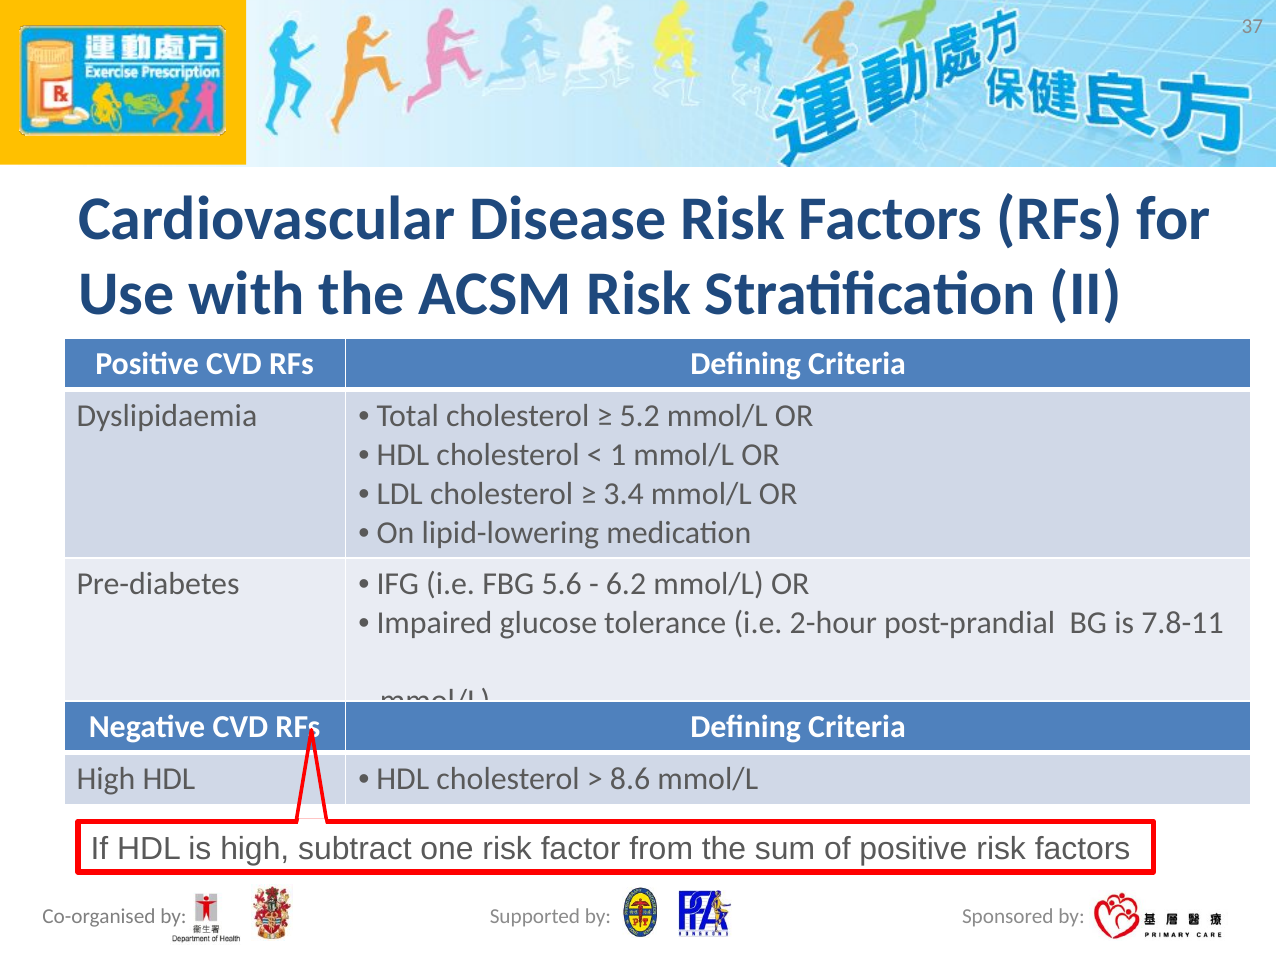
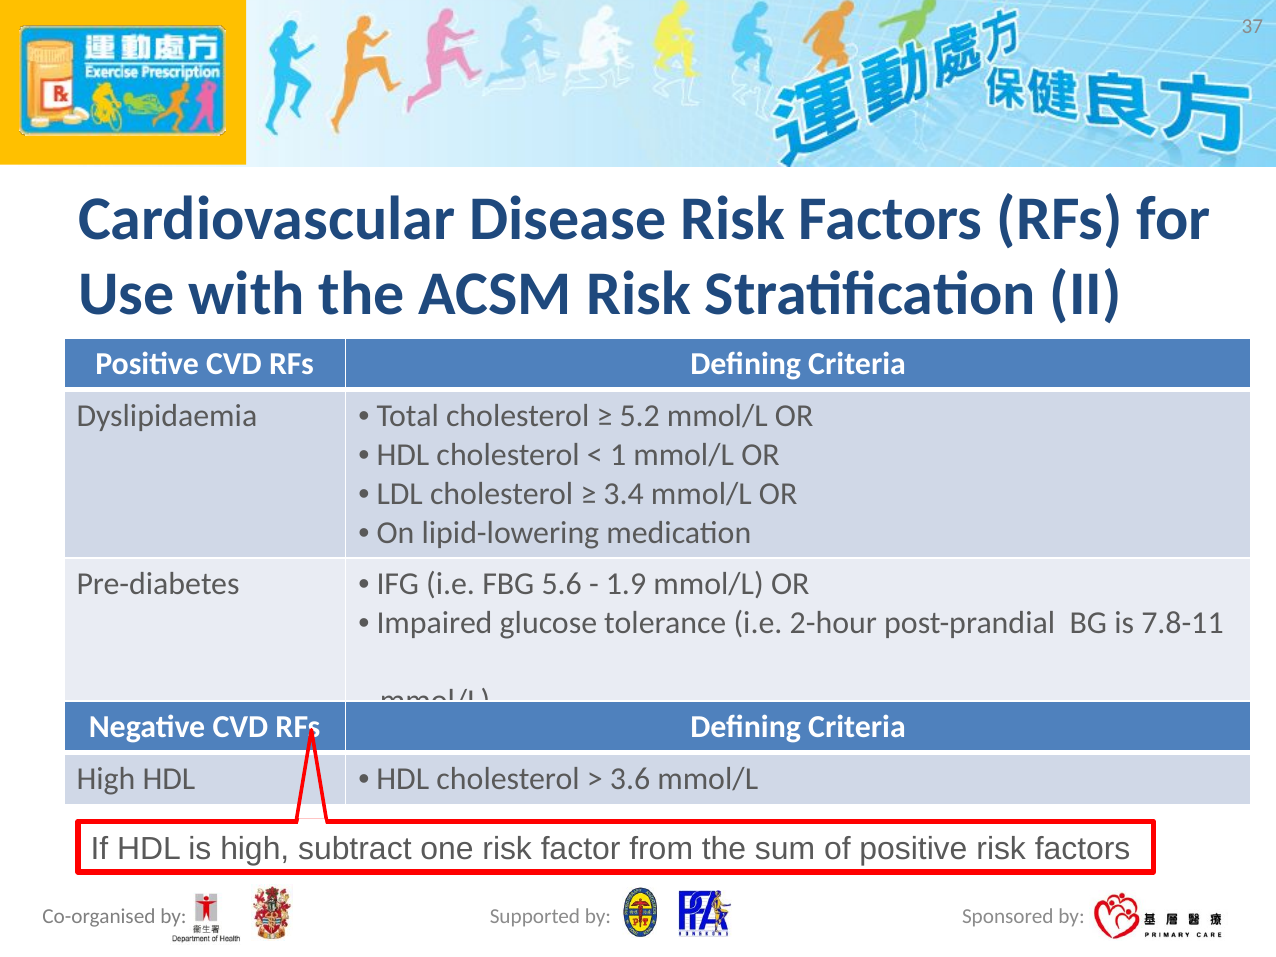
6.2: 6.2 -> 1.9 (626, 584)
8.6: 8.6 -> 3.6 (630, 779)
